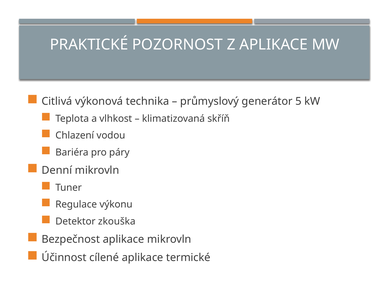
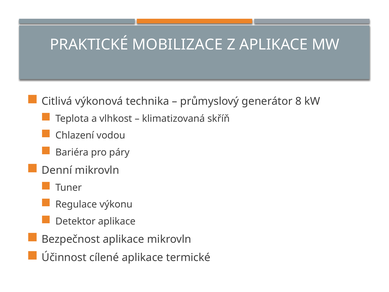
POZORNOST: POZORNOST -> MOBILIZACE (177, 45)
5: 5 -> 8 (299, 101)
Detektor zkouška: zkouška -> aplikace (117, 221)
